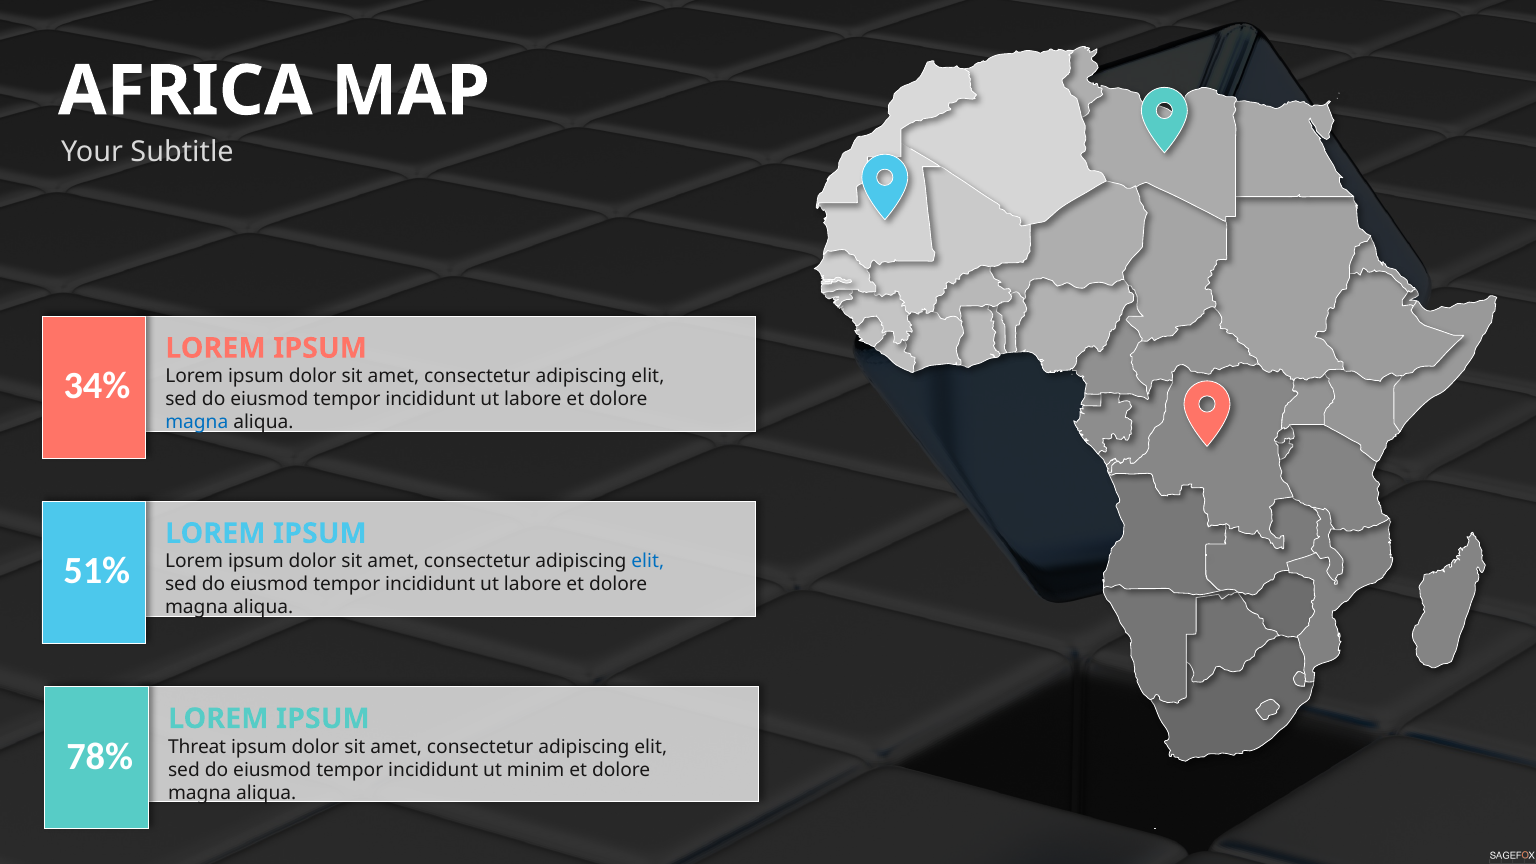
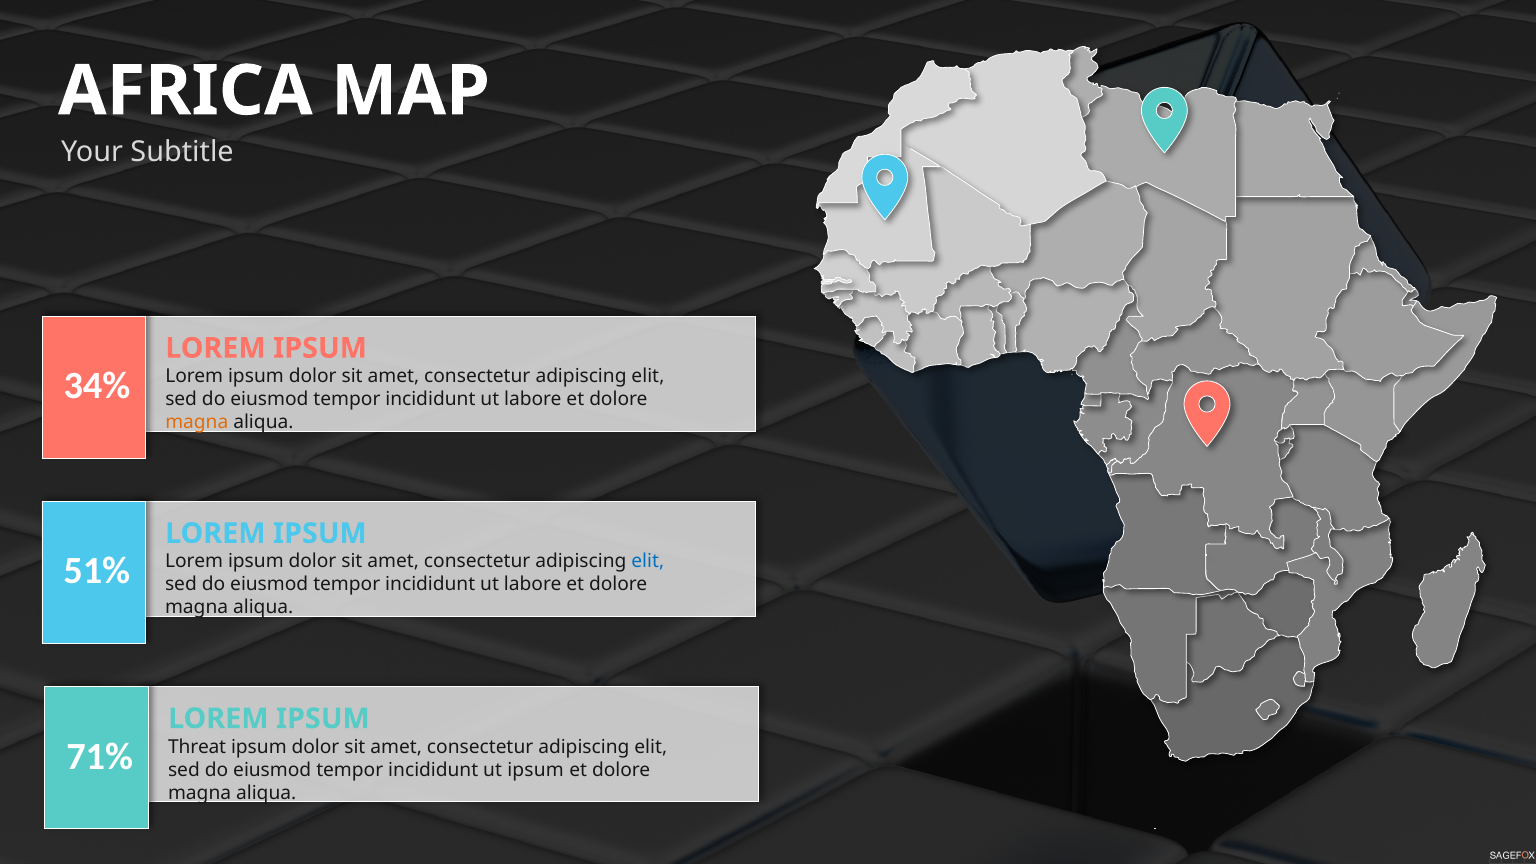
magna colour: blue -> orange (197, 422)
78%: 78% -> 71% (100, 756)
ut minim: minim -> ipsum (536, 770)
